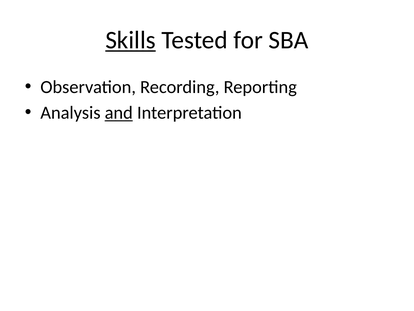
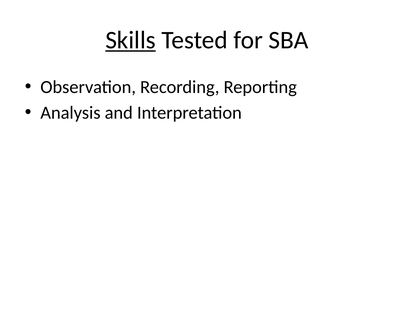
and underline: present -> none (119, 113)
